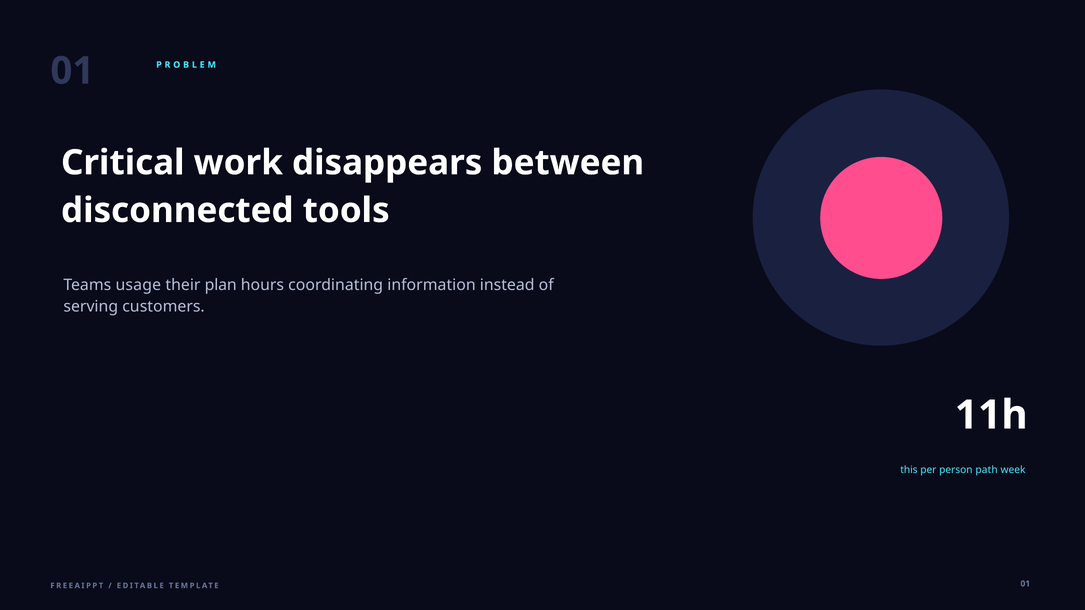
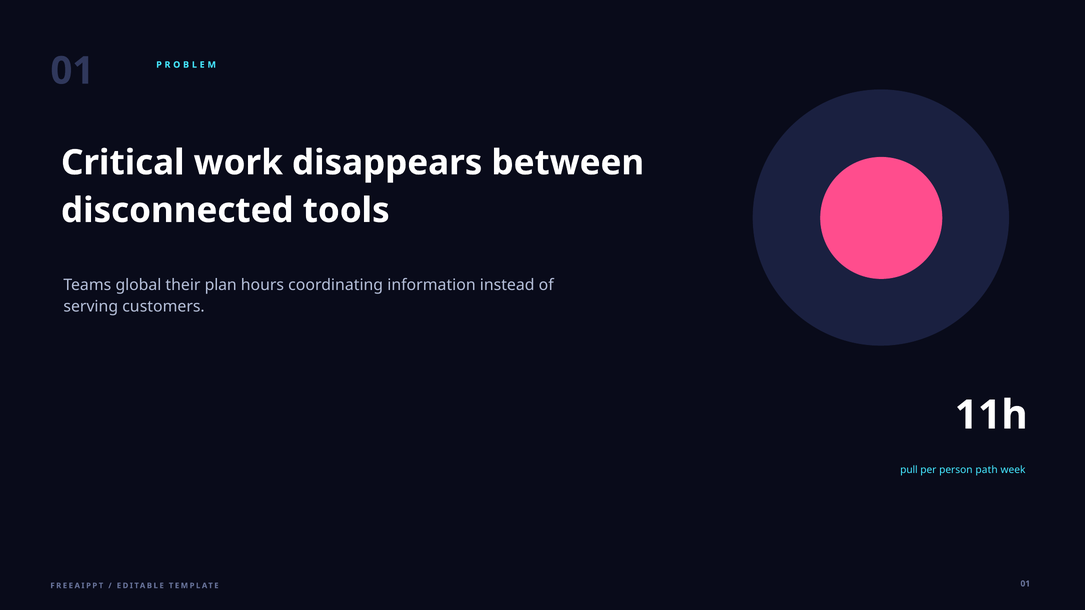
usage: usage -> global (138, 285)
this: this -> pull (909, 470)
